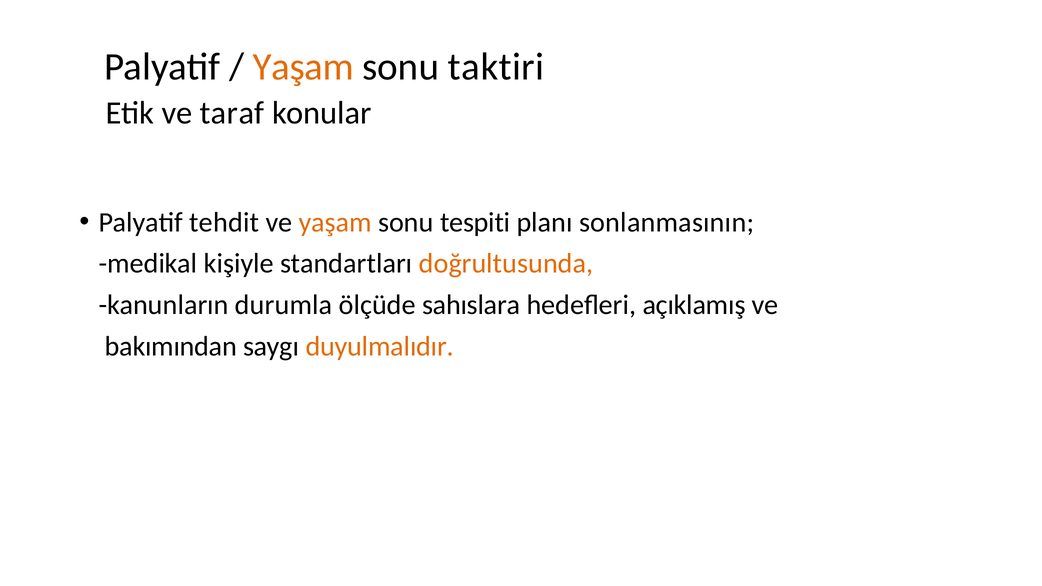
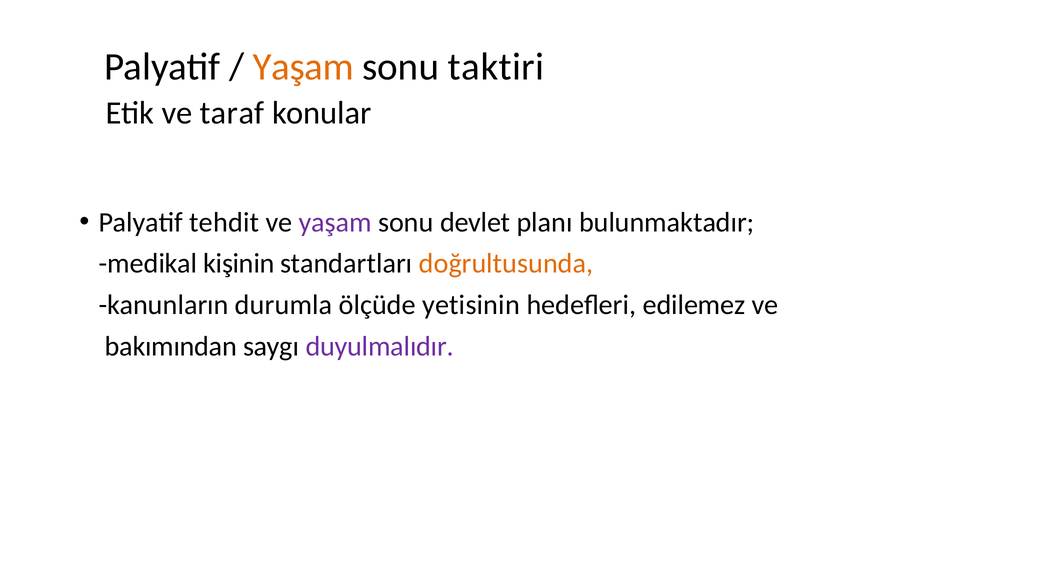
yaşam colour: orange -> purple (335, 222)
tespiti: tespiti -> devlet (475, 222)
sonlanmasının: sonlanmasının -> bulunmaktadır (667, 222)
kişiyle: kişiyle -> kişinin (239, 264)
sahıslara: sahıslara -> yetisinin (471, 305)
açıklamış: açıklamış -> edilemez (694, 305)
duyulmalıdır colour: orange -> purple (380, 347)
